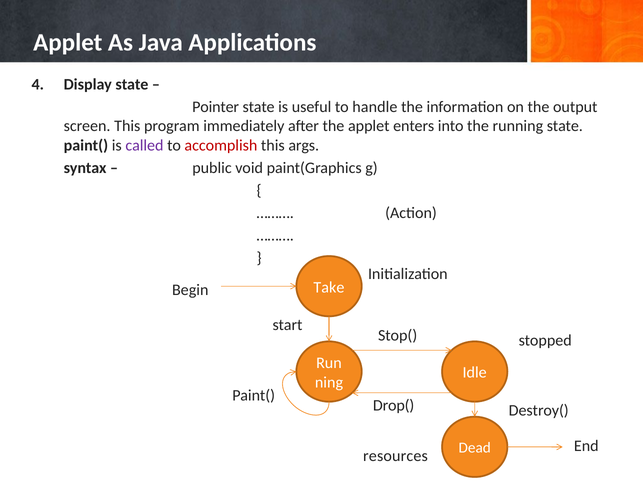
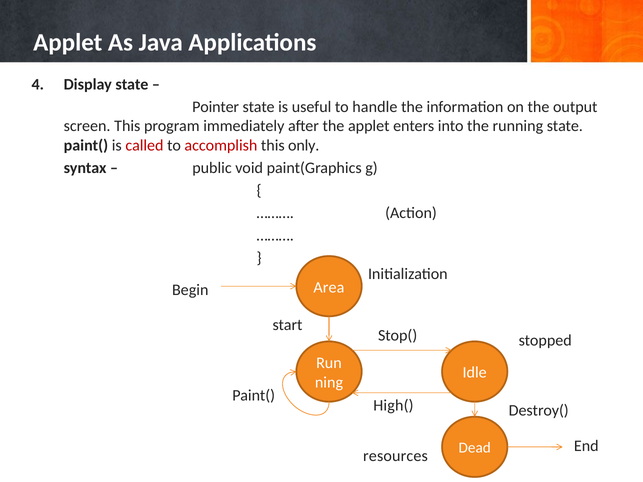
called colour: purple -> red (144, 145)
args: args -> only (304, 145)
Take: Take -> Area (329, 287)
Drop(: Drop( -> High( (393, 406)
